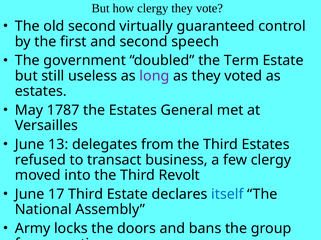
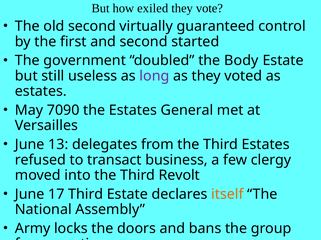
how clergy: clergy -> exiled (153, 8)
speech: speech -> started (195, 42)
Term: Term -> Body (241, 61)
1787: 1787 -> 7090 (63, 111)
itself colour: blue -> orange (227, 195)
